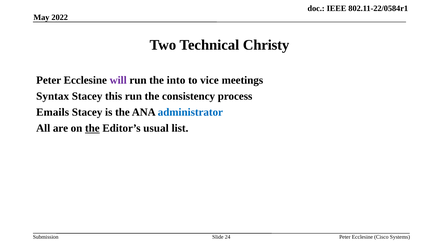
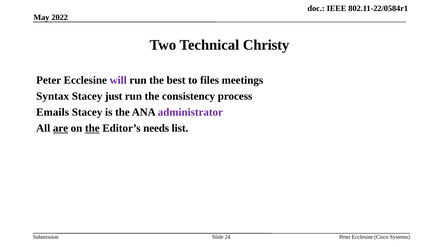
into: into -> best (176, 80)
vice: vice -> files (210, 80)
this: this -> just (114, 96)
administrator colour: blue -> purple (190, 112)
are underline: none -> present (61, 128)
usual: usual -> needs (156, 128)
